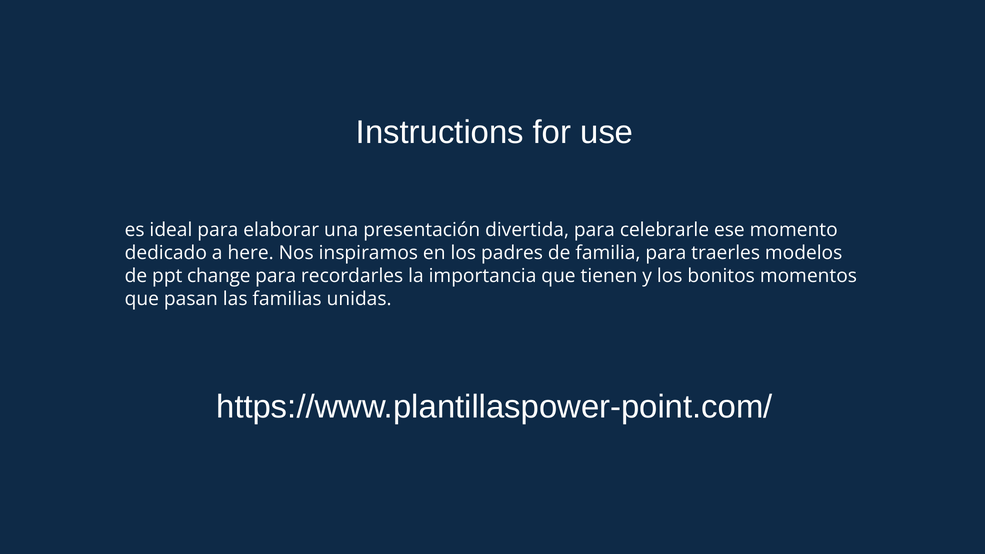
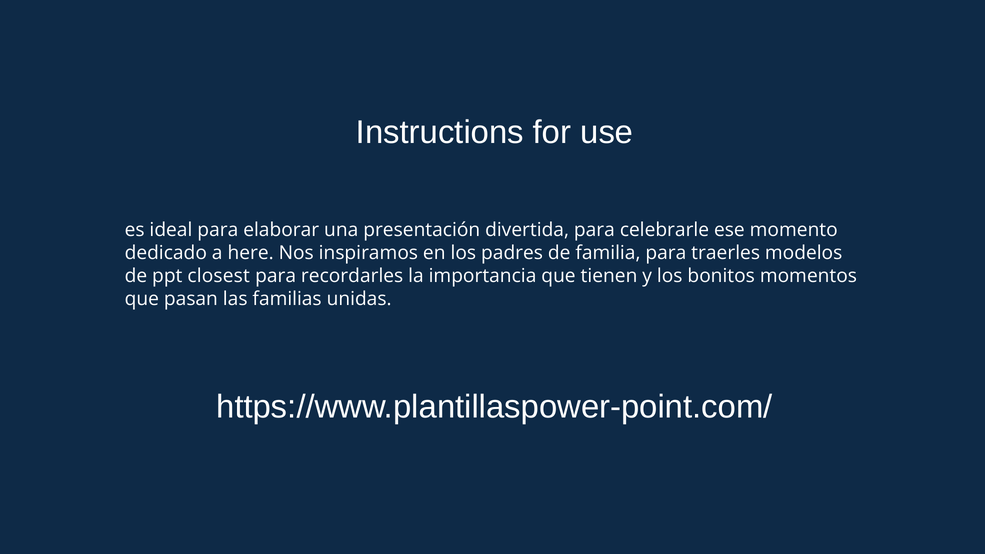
change: change -> closest (219, 276)
